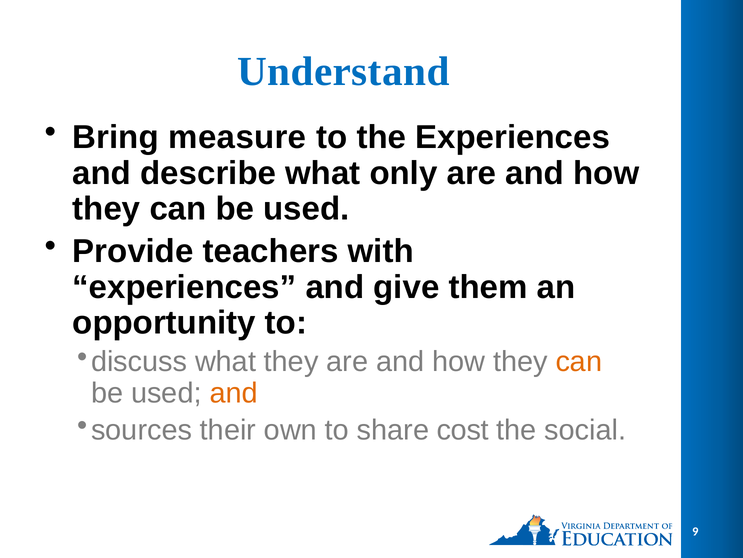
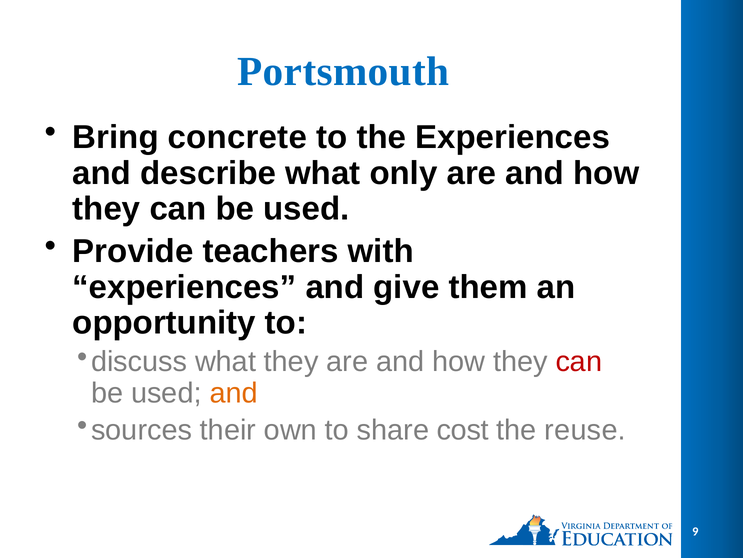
Understand: Understand -> Portsmouth (343, 72)
measure: measure -> concrete (237, 137)
can colour: orange -> red (579, 361)
social: social -> reuse (585, 430)
